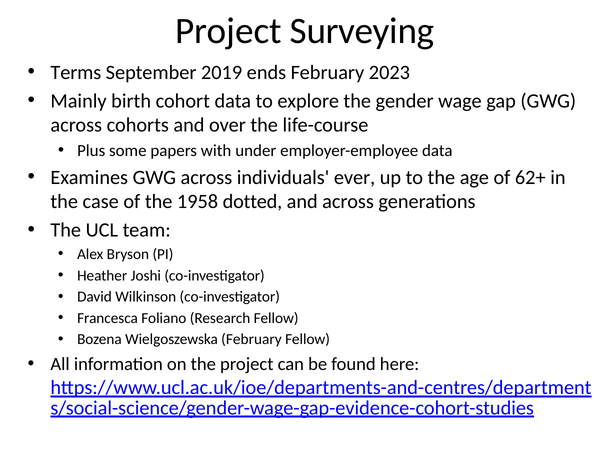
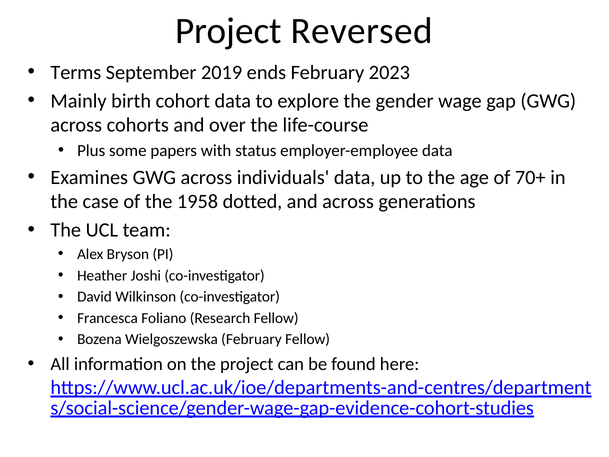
Surveying: Surveying -> Reversed (362, 31)
under: under -> status (256, 151)
individuals ever: ever -> data (355, 177)
62+: 62+ -> 70+ (530, 177)
